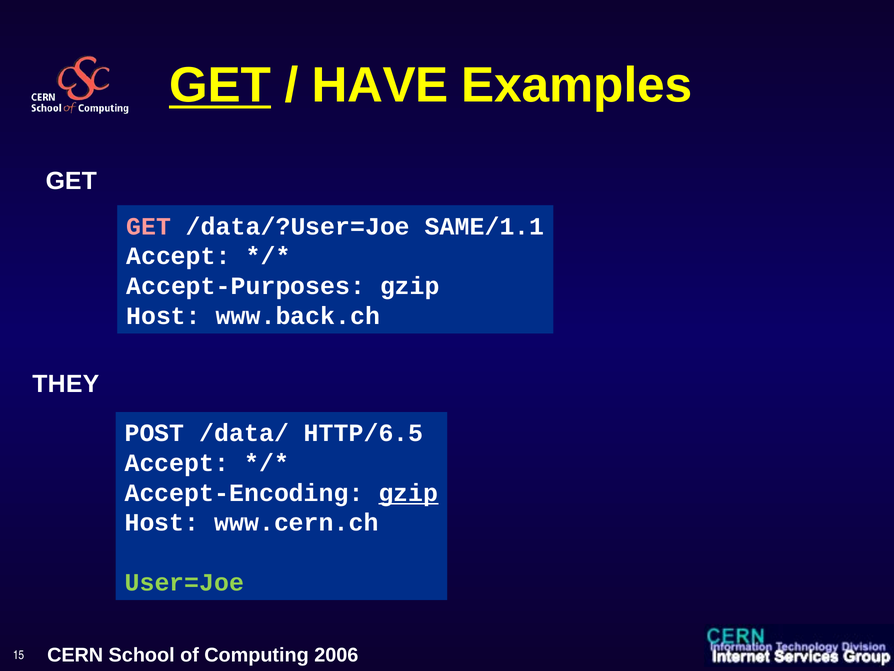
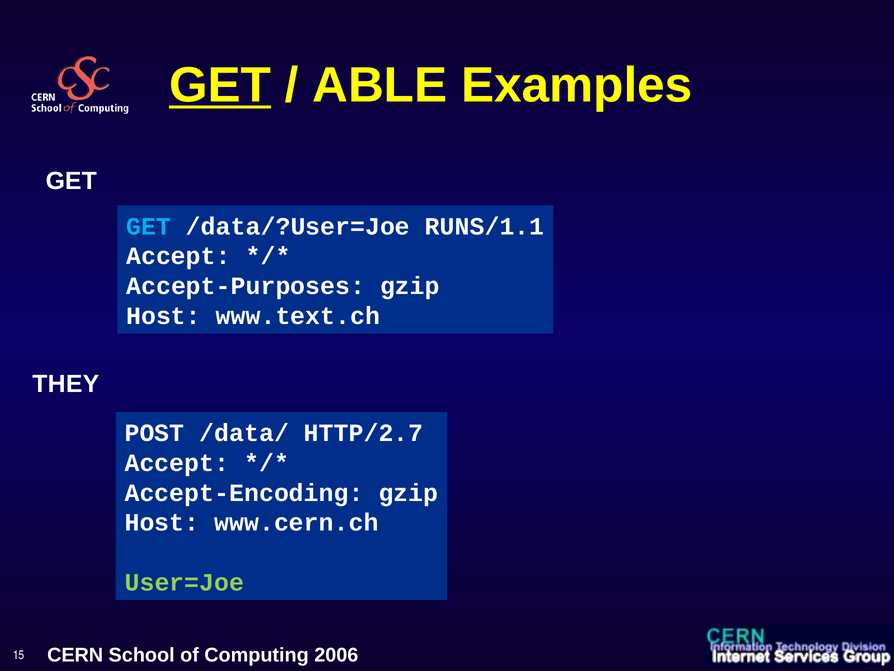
HAVE: HAVE -> ABLE (380, 85)
GET colour: pink -> light blue (149, 226)
SAME/1.1: SAME/1.1 -> RUNS/1.1 (485, 226)
www.back.ch: www.back.ch -> www.text.ch (298, 316)
HTTP/6.5: HTTP/6.5 -> HTTP/2.7 (364, 433)
gzip underline: present -> none (408, 493)
